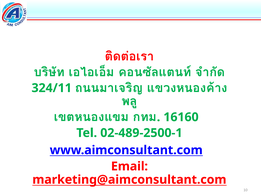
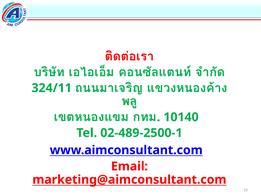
16160: 16160 -> 10140 (181, 117)
